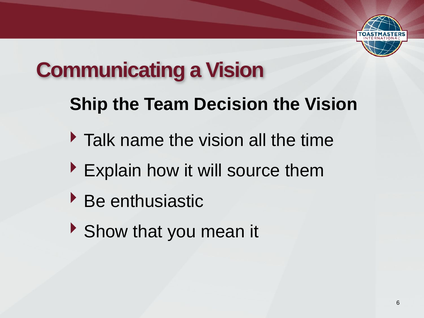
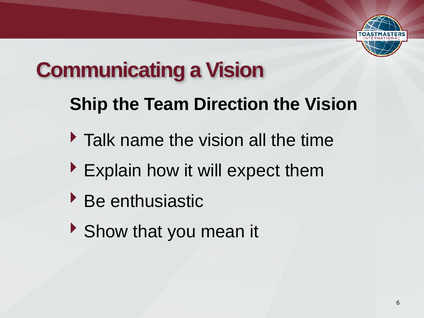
Decision: Decision -> Direction (231, 104)
source: source -> expect (254, 171)
